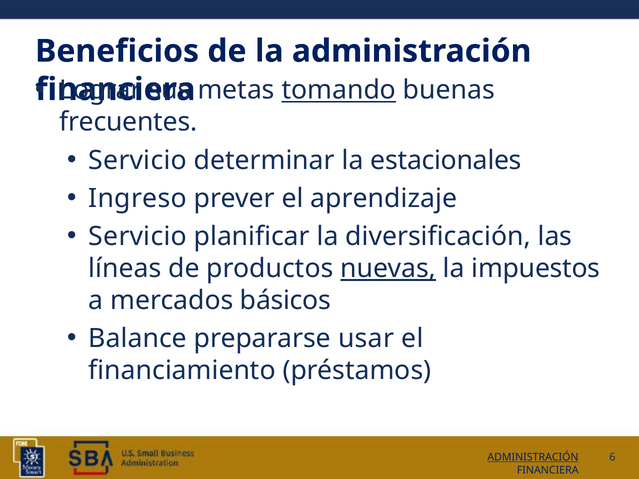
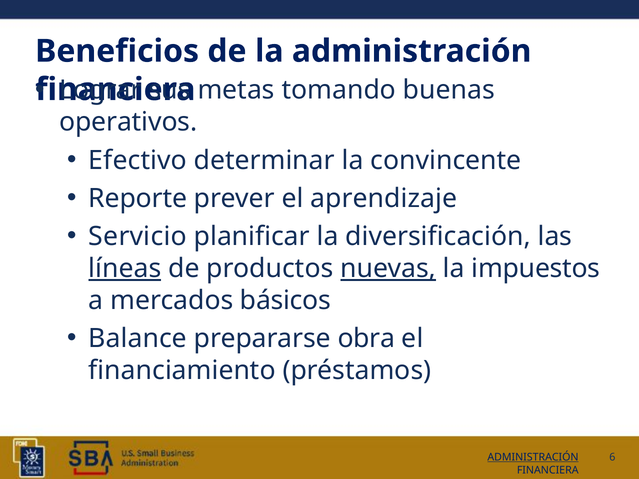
tomando underline: present -> none (339, 90)
frecuentes: frecuentes -> operativos (128, 122)
Servicio: Servicio -> Efectivo (138, 160)
estacionales: estacionales -> convincente (446, 160)
Ingreso: Ingreso -> Reporte (138, 199)
líneas underline: none -> present (125, 269)
usar: usar -> obra (366, 339)
